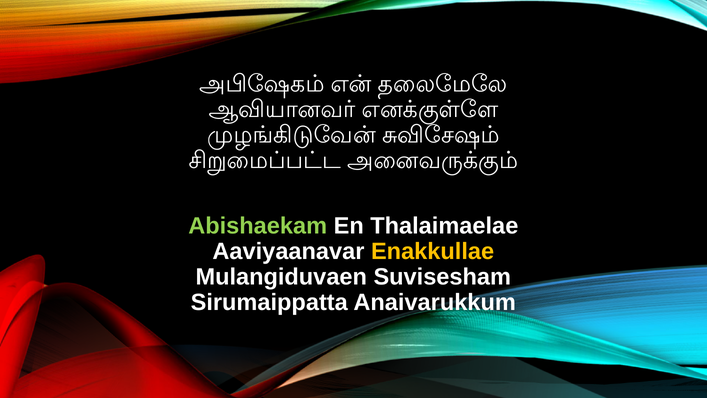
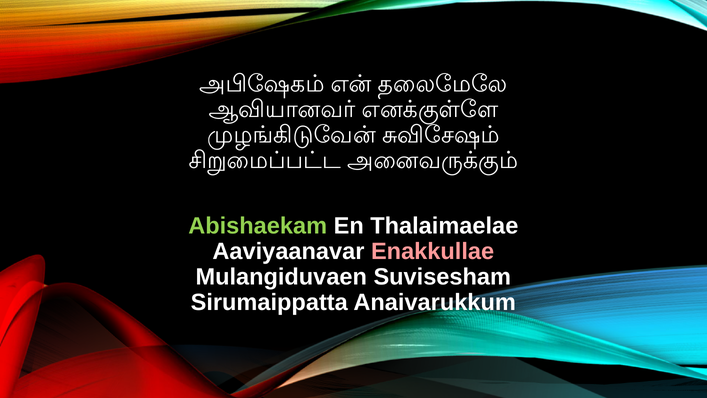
Enakkullae colour: yellow -> pink (433, 251)
